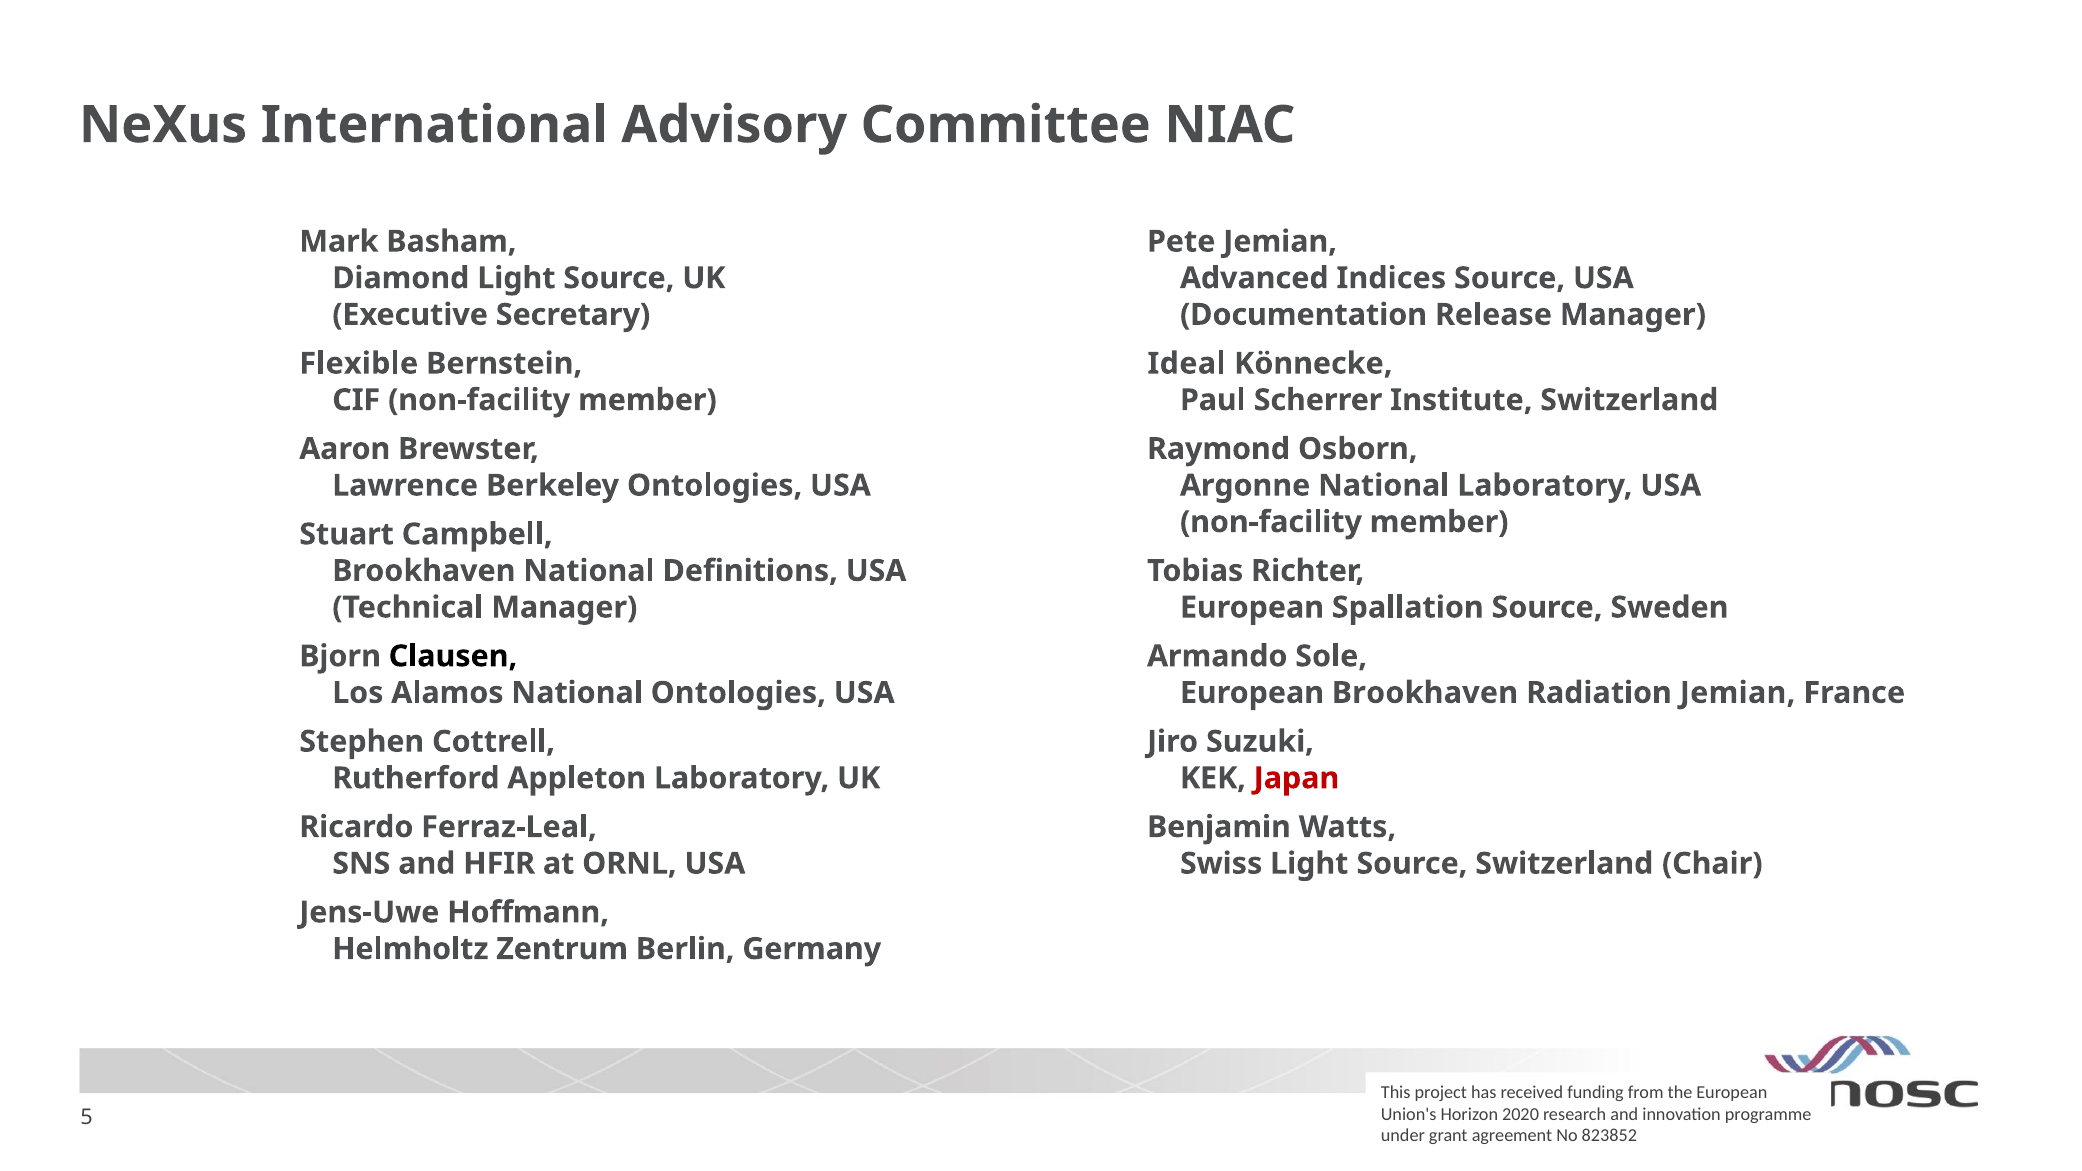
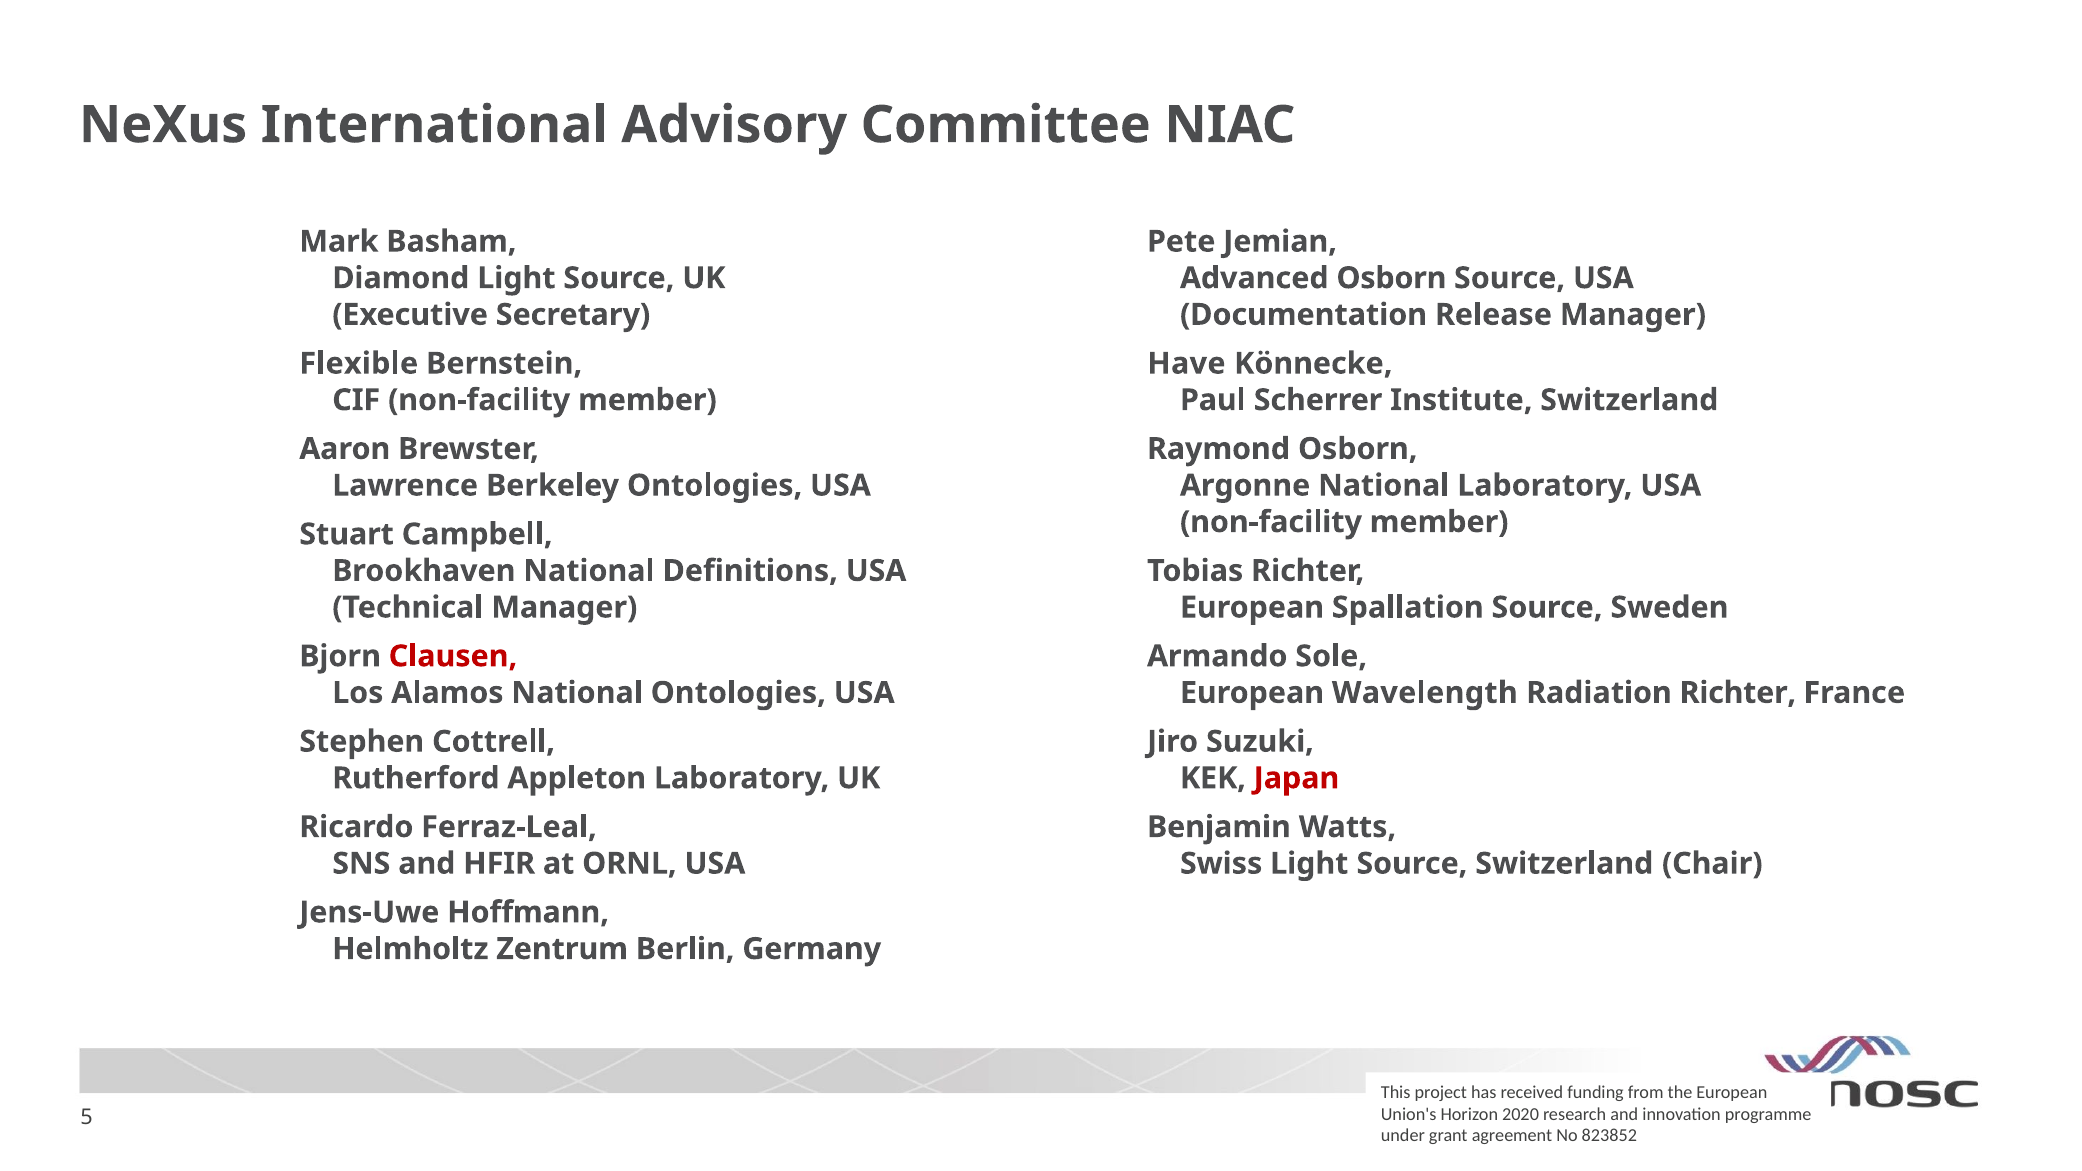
Advanced Indices: Indices -> Osborn (1391, 278)
Ideal: Ideal -> Have (1186, 364)
Clausen colour: black -> red (453, 656)
European Brookhaven: Brookhaven -> Wavelength (1425, 693)
Radiation Jemian: Jemian -> Richter (1738, 693)
